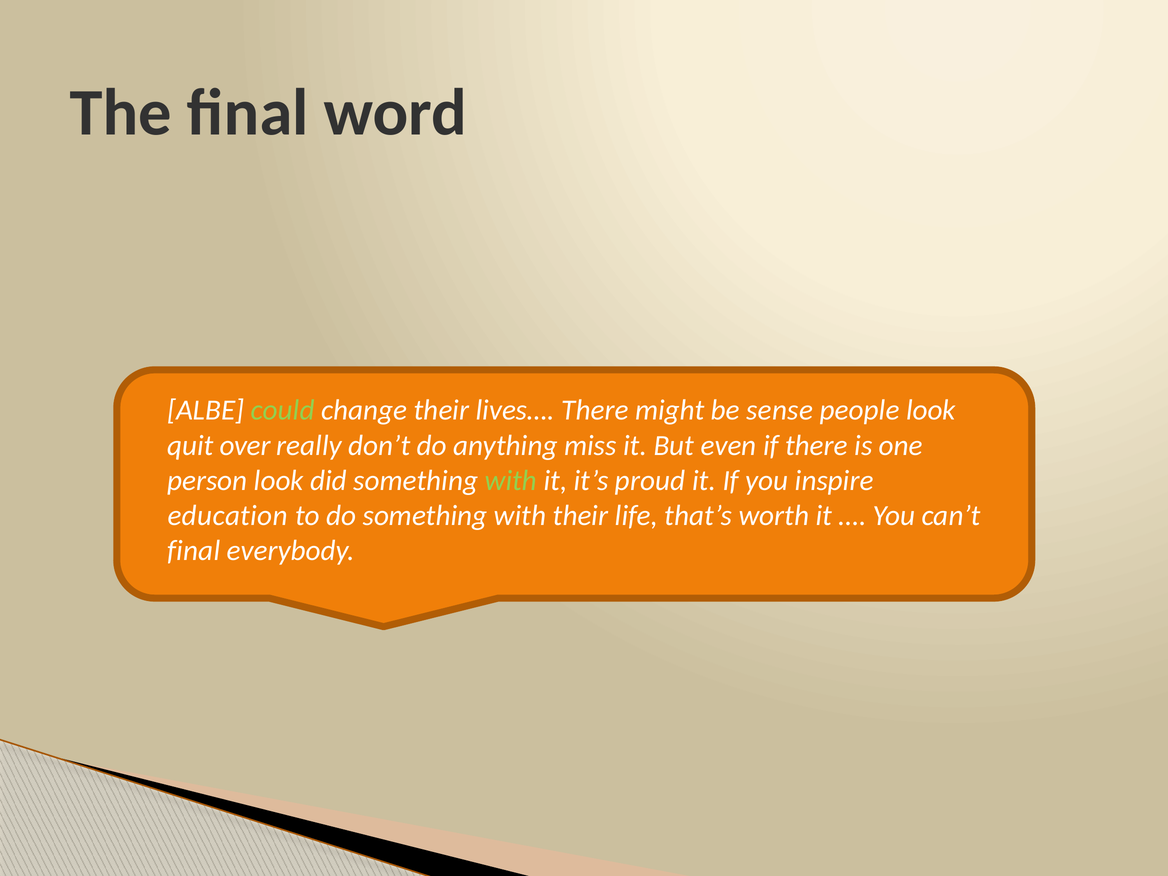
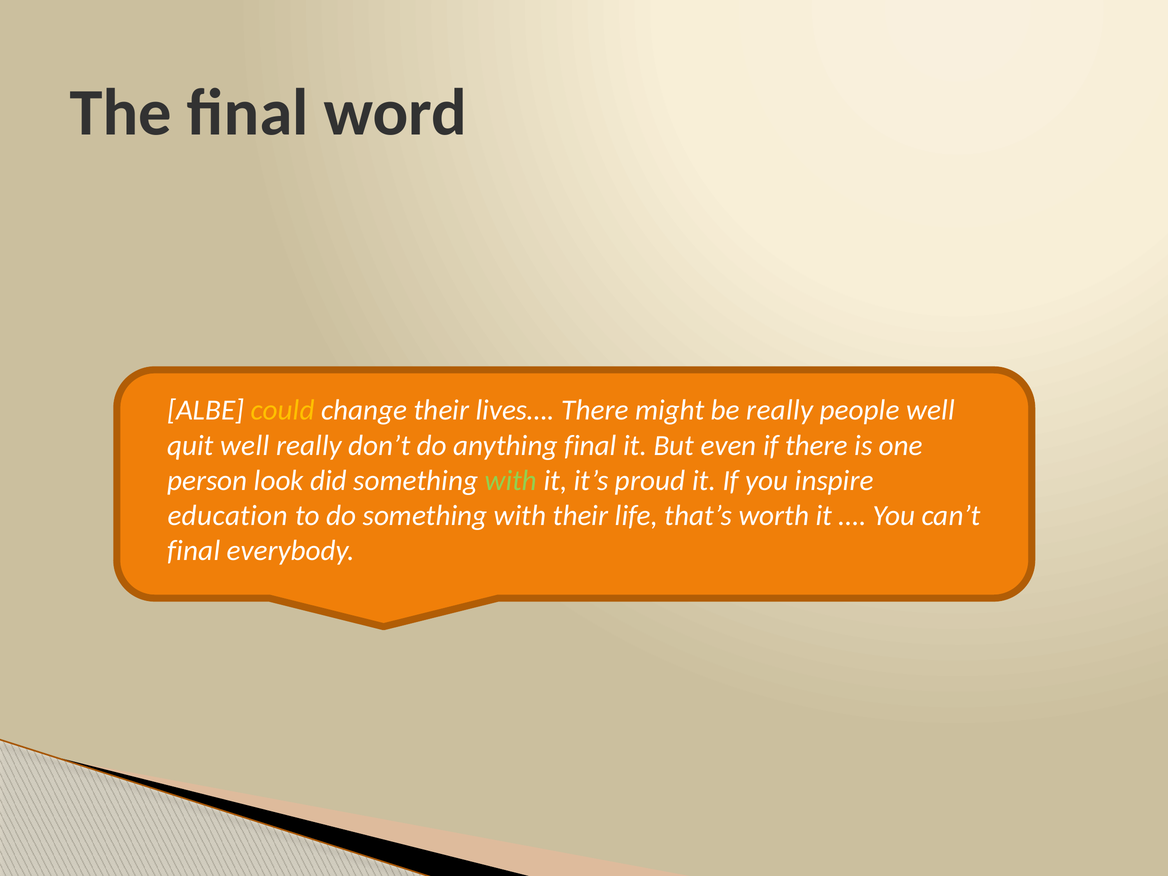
could colour: light green -> yellow (283, 410)
be sense: sense -> really (780, 410)
people look: look -> well (931, 410)
quit over: over -> well (245, 445)
anything miss: miss -> final (590, 445)
